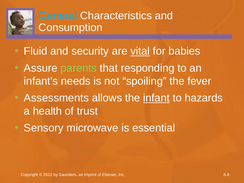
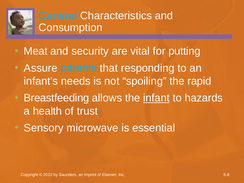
Fluid: Fluid -> Meat (36, 51)
vital underline: present -> none (140, 51)
babies: babies -> putting (184, 51)
parents colour: light green -> light blue (79, 68)
fever: fever -> rapid (199, 81)
Assessments: Assessments -> Breastfeeding (56, 98)
